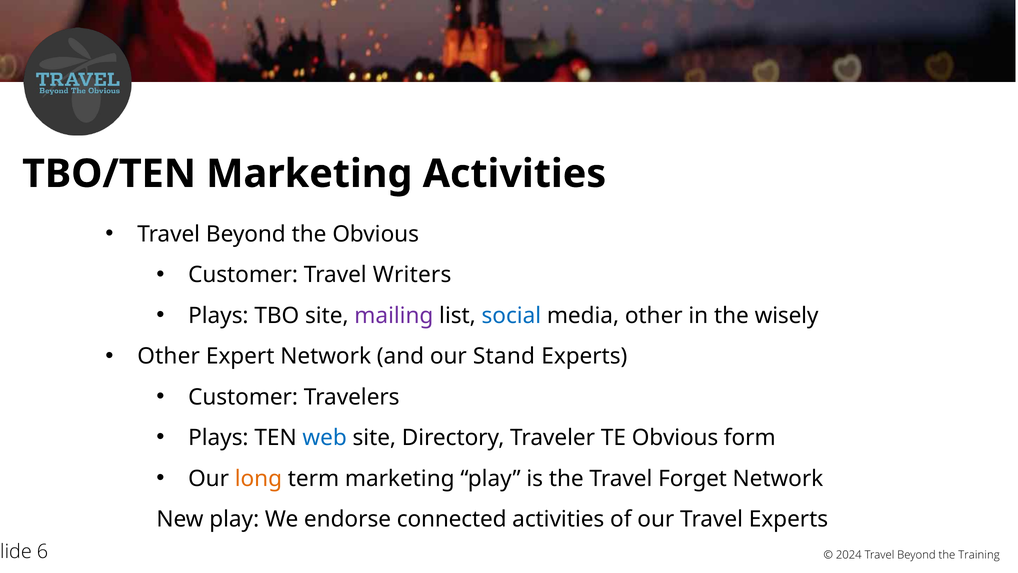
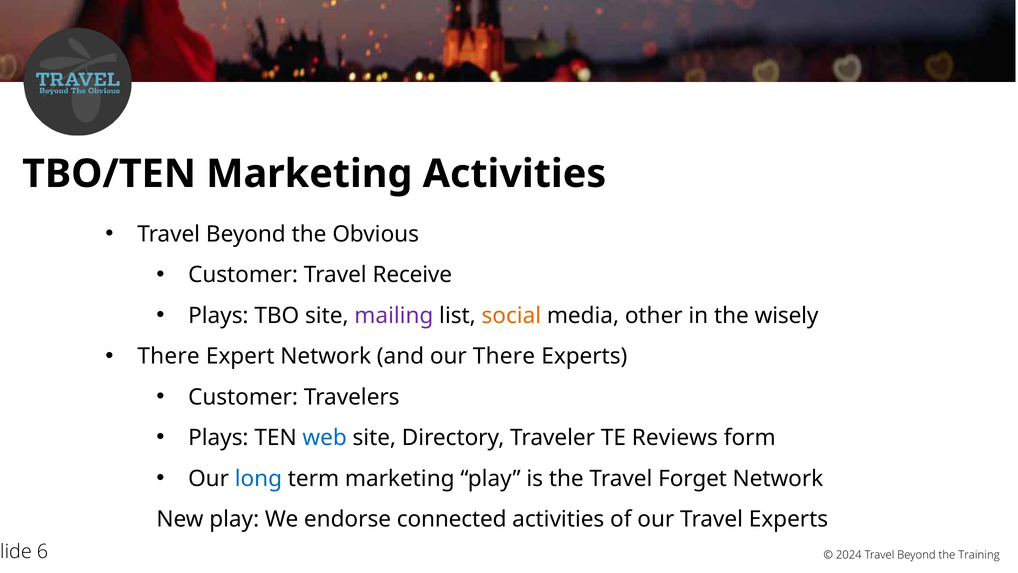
Writers: Writers -> Receive (412, 275)
social colour: blue -> orange (511, 316)
Other: Other -> There (169, 356)
our Stand: Stand -> There (504, 356)
TE Obvious: Obvious -> Reviews (675, 438)
long colour: orange -> blue (258, 478)
